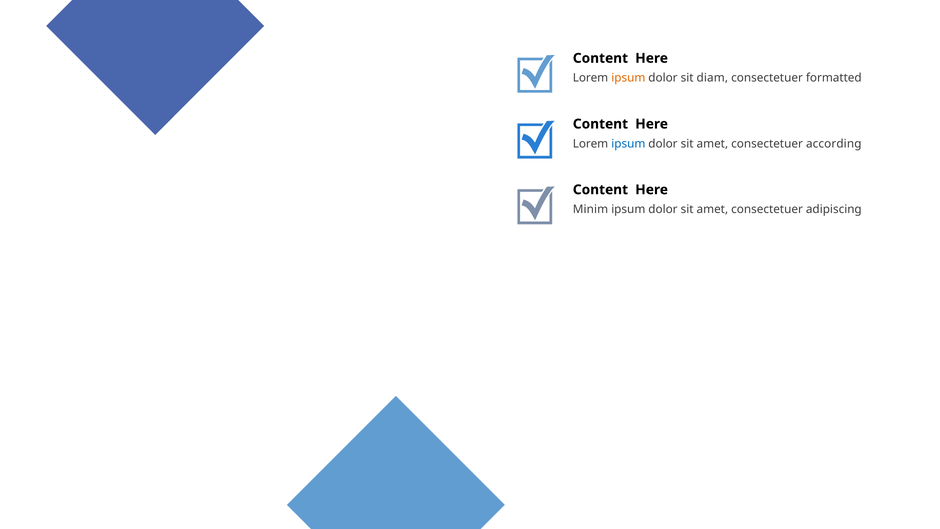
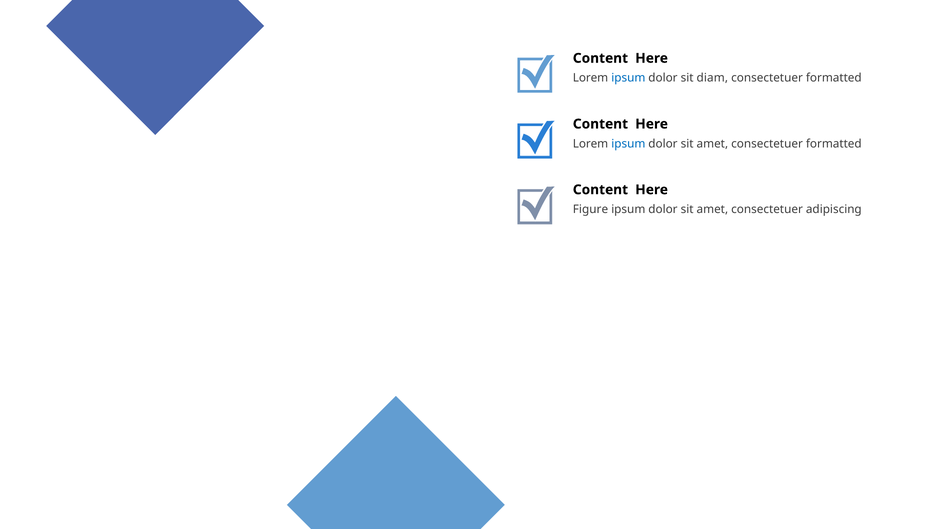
ipsum colour: orange -> blue (628, 78)
amet consectetuer according: according -> formatted (834, 144)
Minim: Minim -> Figure (590, 209)
